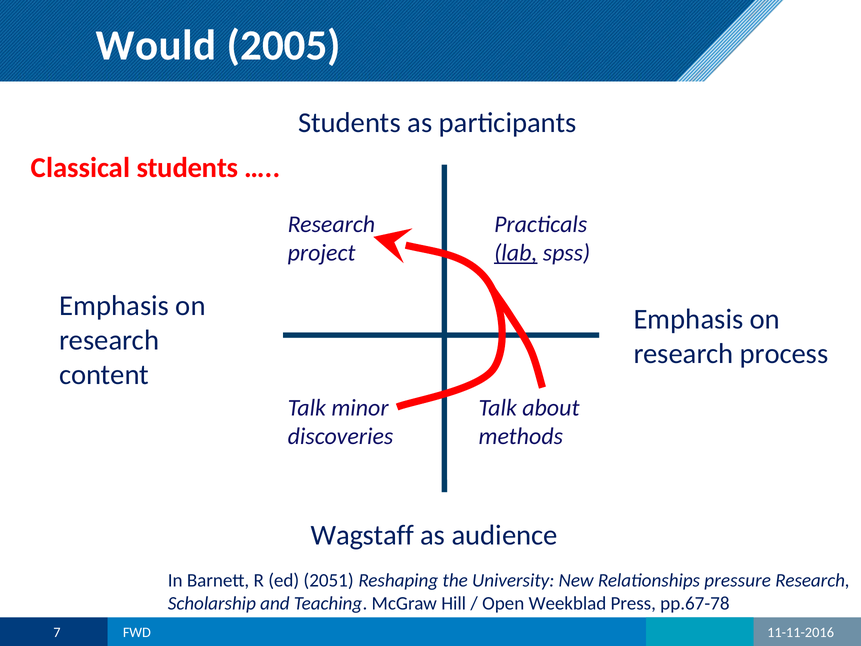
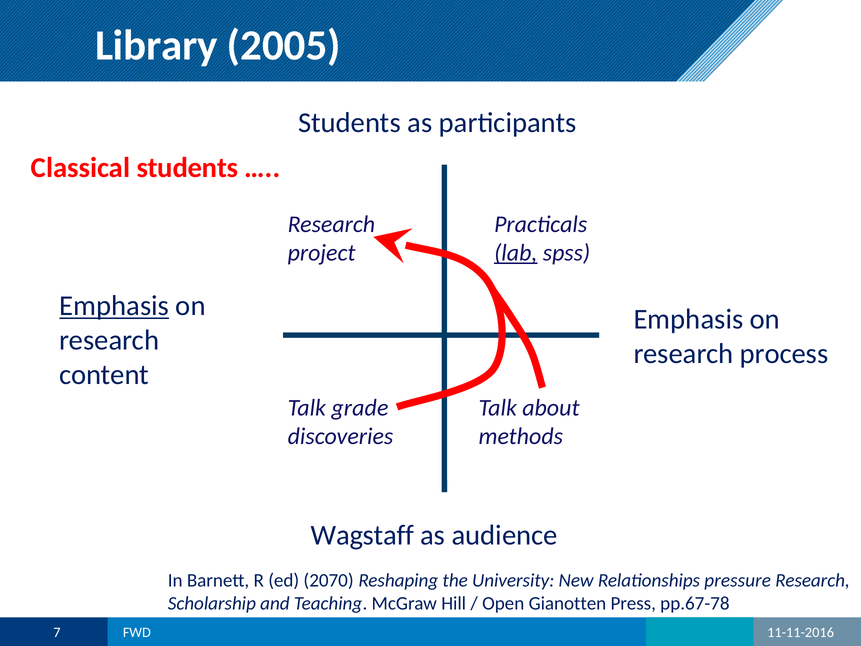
Would: Would -> Library (156, 45)
Emphasis underline: none -> present (114, 306)
minor: minor -> grade (360, 408)
2051: 2051 -> 2070 (329, 580)
Weekblad: Weekblad -> Gianotten (567, 603)
